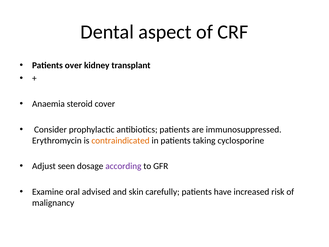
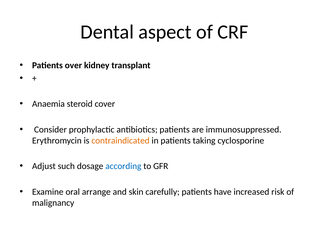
seen: seen -> such (66, 166)
according colour: purple -> blue (123, 166)
advised: advised -> arrange (96, 192)
